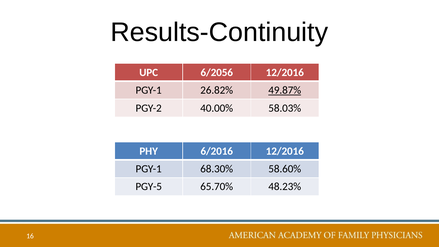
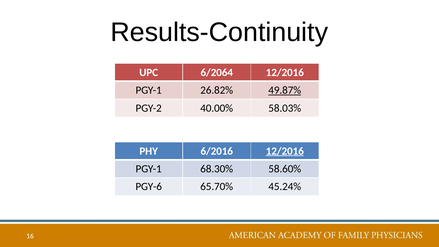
6/2056: 6/2056 -> 6/2064 (217, 72)
12/2016 underline: none -> present (285, 151)
PGY-5: PGY-5 -> PGY-6 (149, 187)
48.23%: 48.23% -> 45.24% (285, 187)
